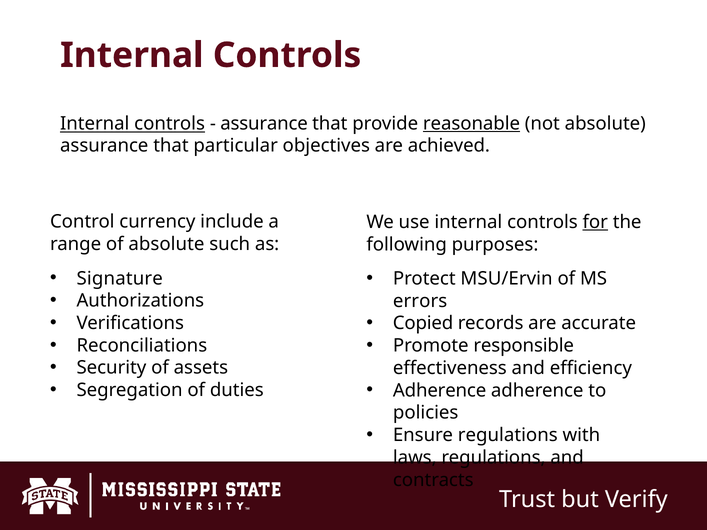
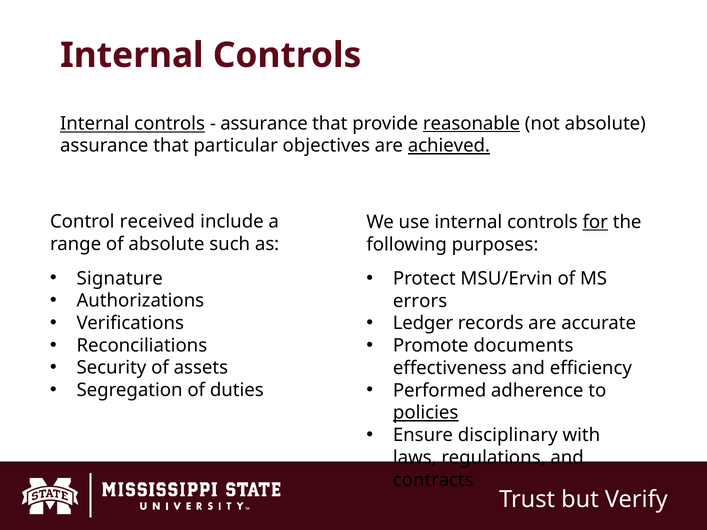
achieved underline: none -> present (449, 146)
currency: currency -> received (157, 222)
Copied: Copied -> Ledger (423, 323)
responsible: responsible -> documents (524, 346)
Adherence: Adherence -> Performed (440, 391)
policies underline: none -> present (426, 413)
Ensure regulations: regulations -> disciplinary (508, 435)
